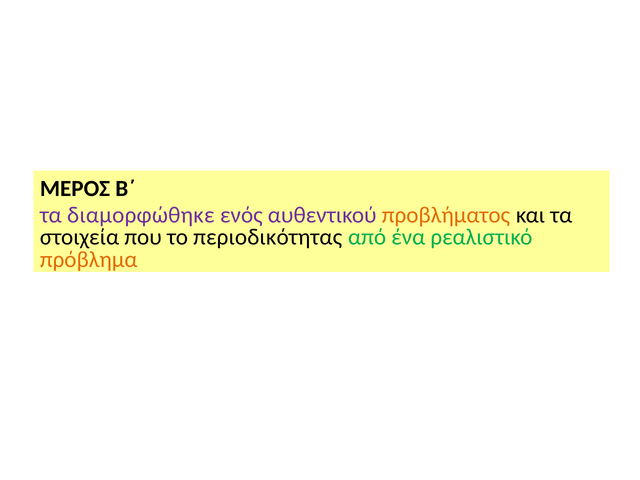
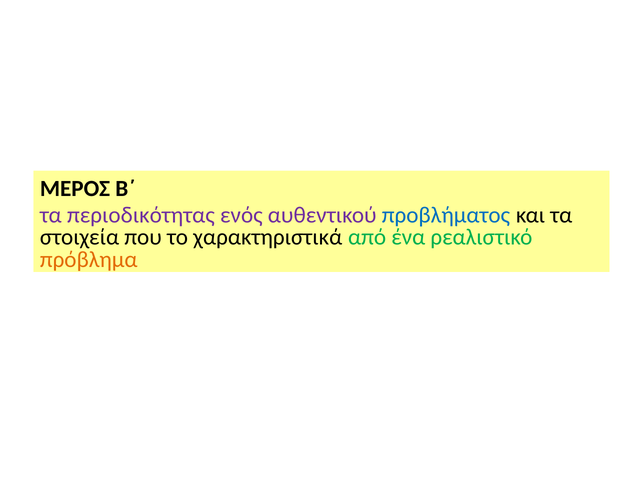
διαμορφώθηκε: διαμορφώθηκε -> περιοδικότητας (141, 215)
προβλήματος colour: orange -> blue (446, 215)
περιοδικότητας: περιοδικότητας -> χαρακτηριστικά (268, 237)
